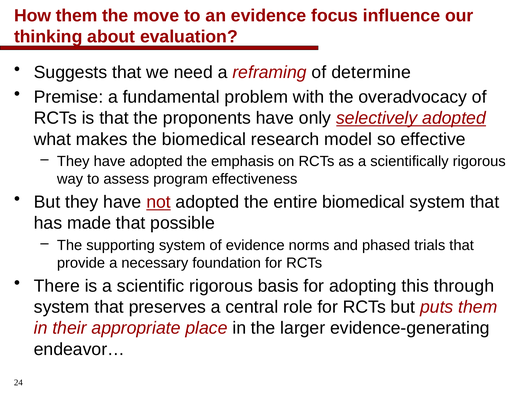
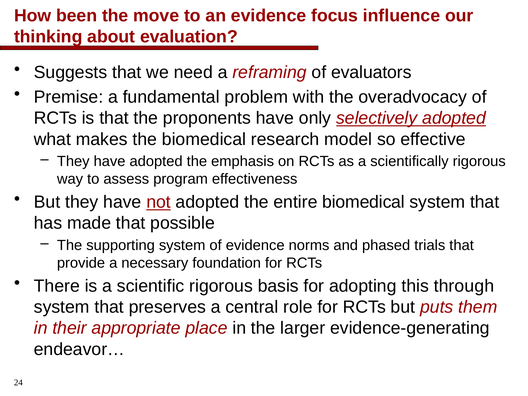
How them: them -> been (77, 16)
determine: determine -> evaluators (371, 72)
